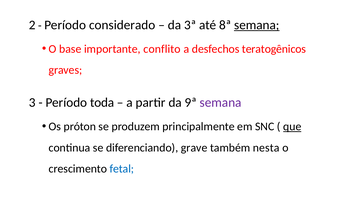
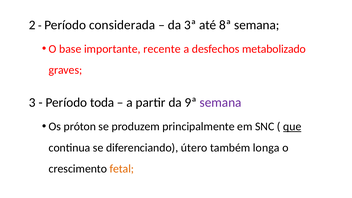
considerado: considerado -> considerada (122, 25)
semana underline: present -> none (257, 25)
conflito: conflito -> recente (162, 49)
teratogênicos: teratogênicos -> metabolizado (274, 49)
grave: grave -> útero (194, 148)
nesta: nesta -> longa (266, 148)
fetal colour: blue -> orange (122, 169)
